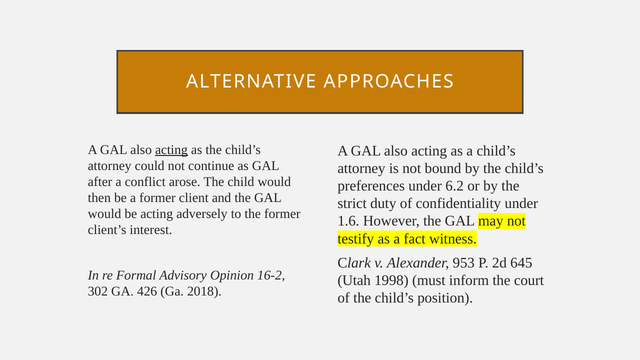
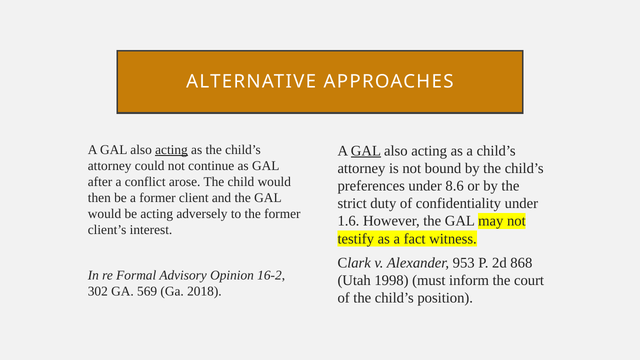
GAL underline: none -> present (366, 151)
6.2: 6.2 -> 8.6 (455, 186)
645: 645 -> 868 (521, 263)
426: 426 -> 569 (147, 291)
